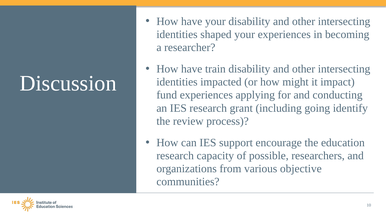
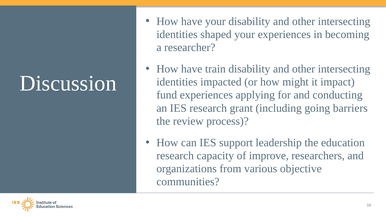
identify: identify -> barriers (350, 108)
encourage: encourage -> leadership (279, 143)
possible: possible -> improve (269, 156)
